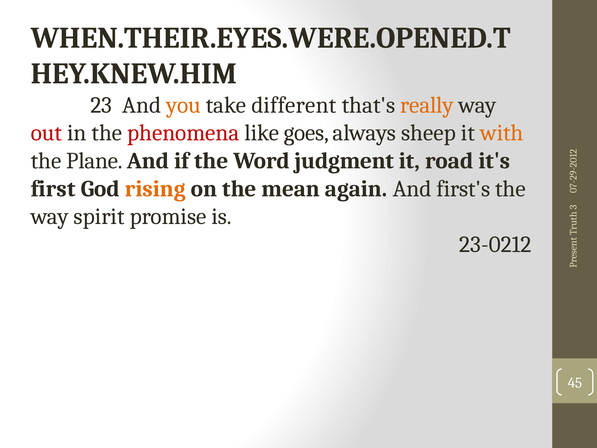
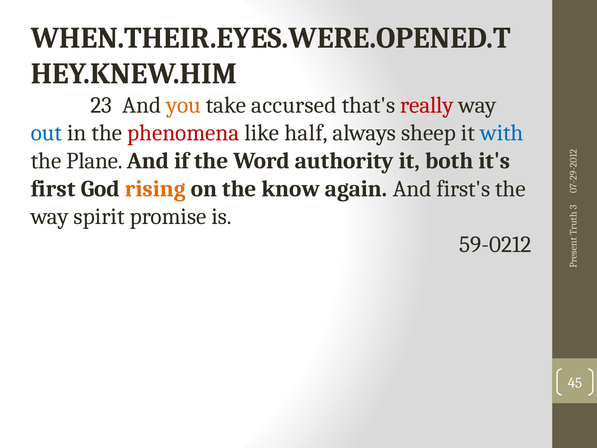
different: different -> accursed (294, 105)
really colour: orange -> red (427, 105)
out colour: red -> blue (46, 133)
goes: goes -> half (306, 133)
with colour: orange -> blue (502, 133)
judgment: judgment -> authority (344, 161)
road: road -> both (449, 161)
mean: mean -> know (291, 189)
23-0212: 23-0212 -> 59-0212 (495, 244)
